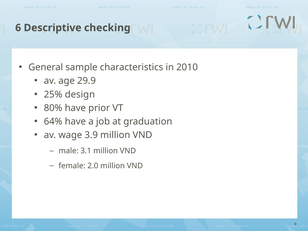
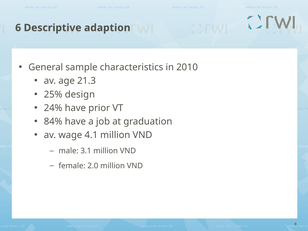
checking: checking -> adaption (107, 28)
29.9: 29.9 -> 21.3 (87, 81)
80%: 80% -> 24% (53, 108)
64%: 64% -> 84% (53, 122)
3.9: 3.9 -> 4.1 (91, 135)
